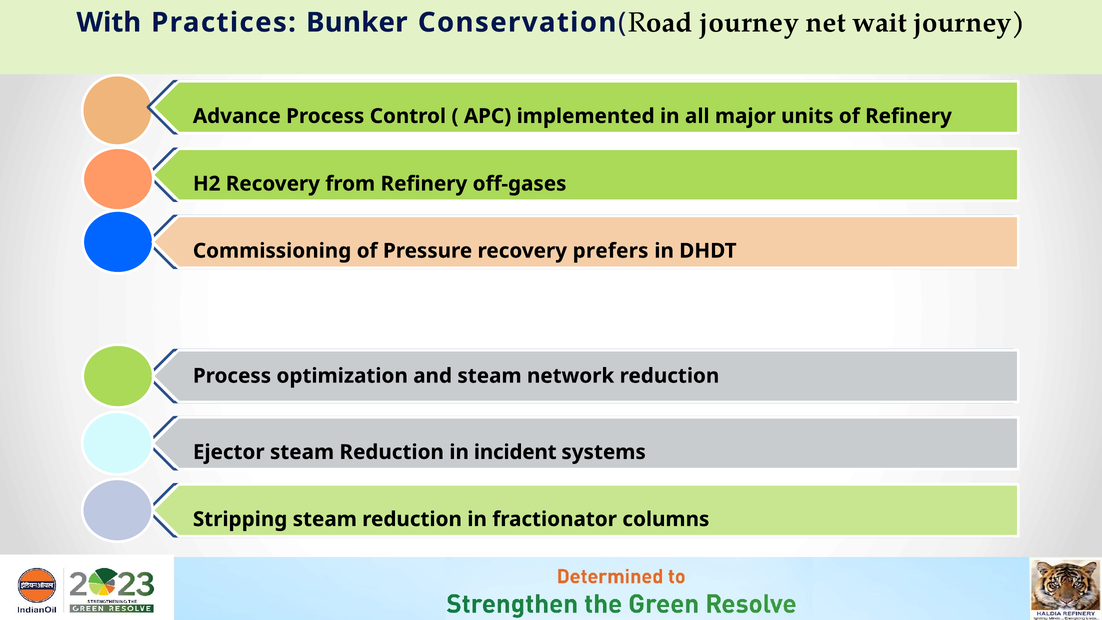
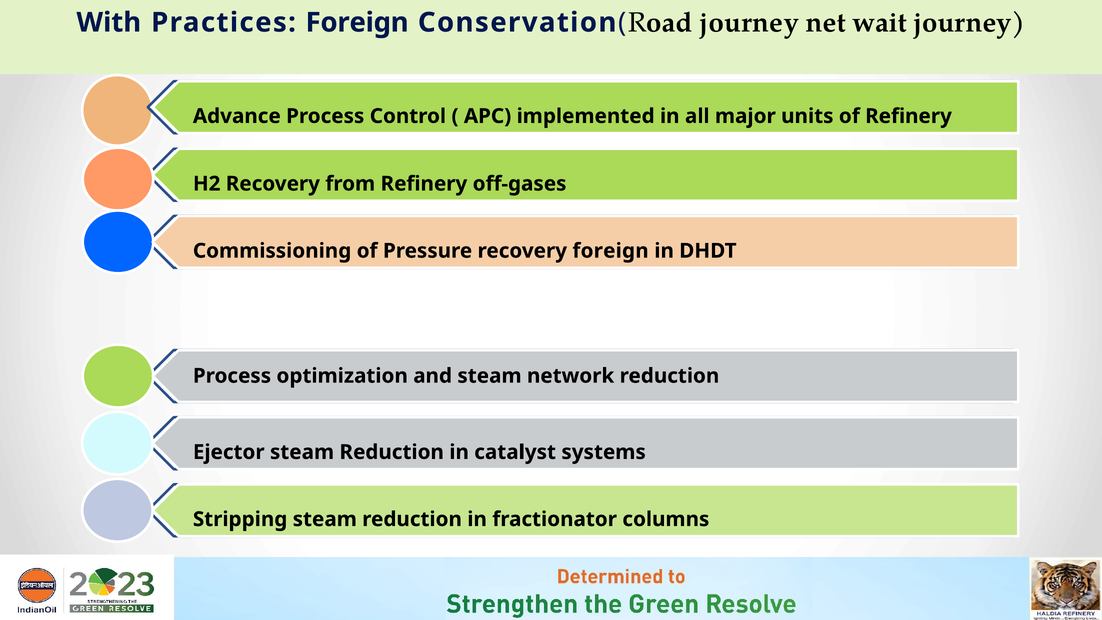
Practices Bunker: Bunker -> Foreign (357, 23)
recovery prefers: prefers -> foreign (611, 251)
incident: incident -> catalyst (515, 452)
